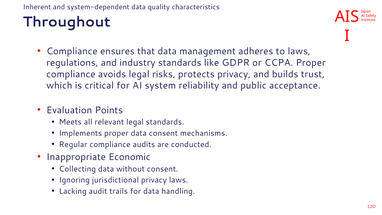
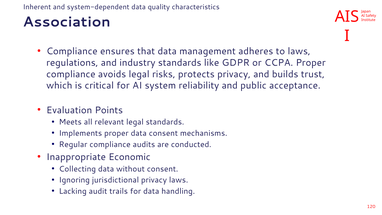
Throughout: Throughout -> Association (67, 22)
